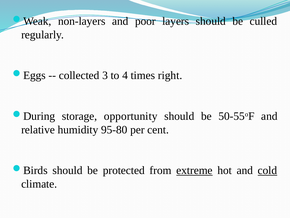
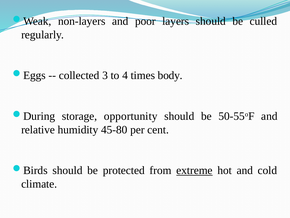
right: right -> body (170, 75)
95-80: 95-80 -> 45-80 (114, 129)
cold underline: present -> none (267, 170)
